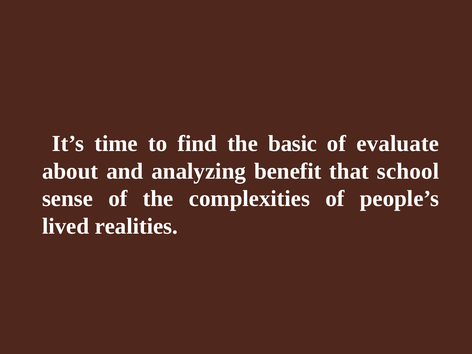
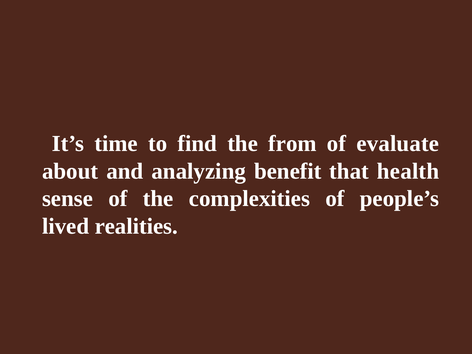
basic: basic -> from (292, 144)
school: school -> health (408, 171)
